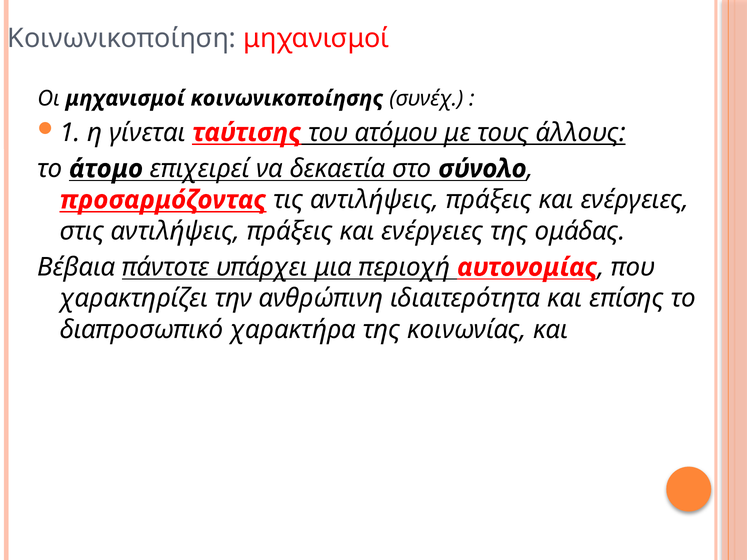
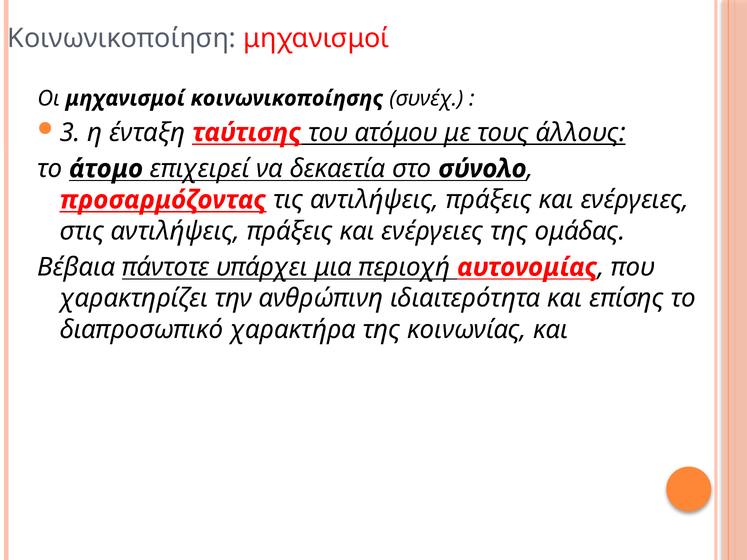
1: 1 -> 3 (70, 133)
γίνεται: γίνεται -> ένταξη (147, 133)
